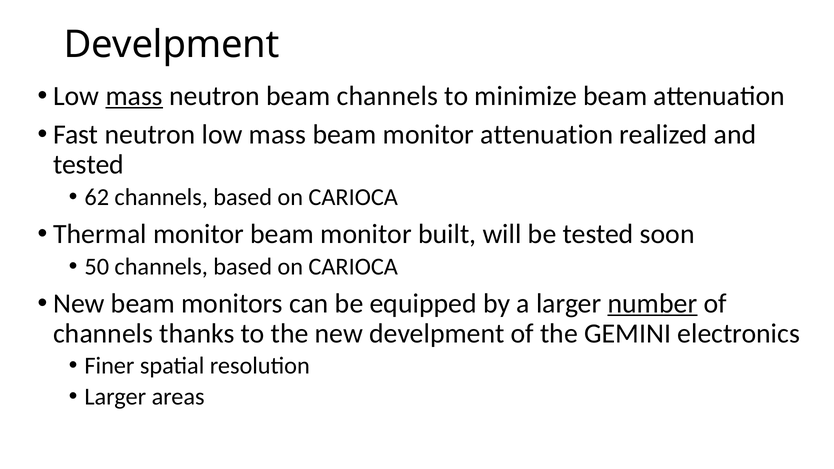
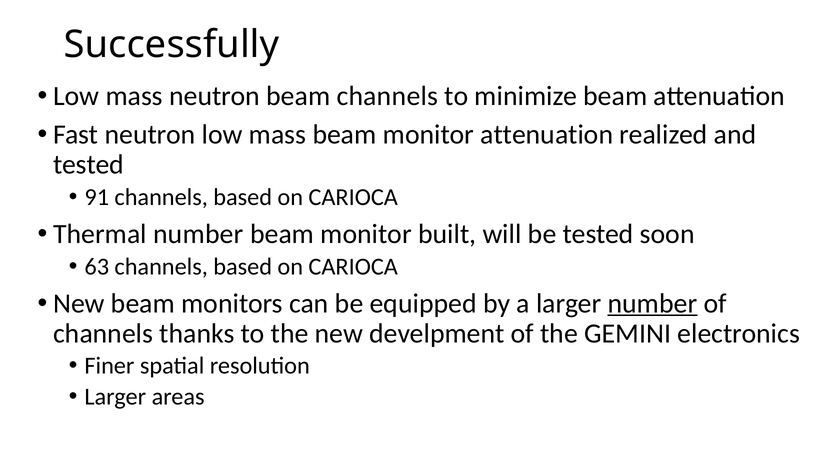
Develpment: Develpment -> Successfully (171, 44)
mass underline: present -> none (134, 96)
62: 62 -> 91 (97, 197)
Thermal monitor: monitor -> number (198, 234)
50: 50 -> 63 (97, 267)
